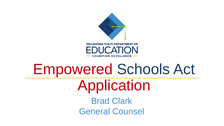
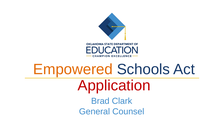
Empowered colour: red -> orange (73, 69)
